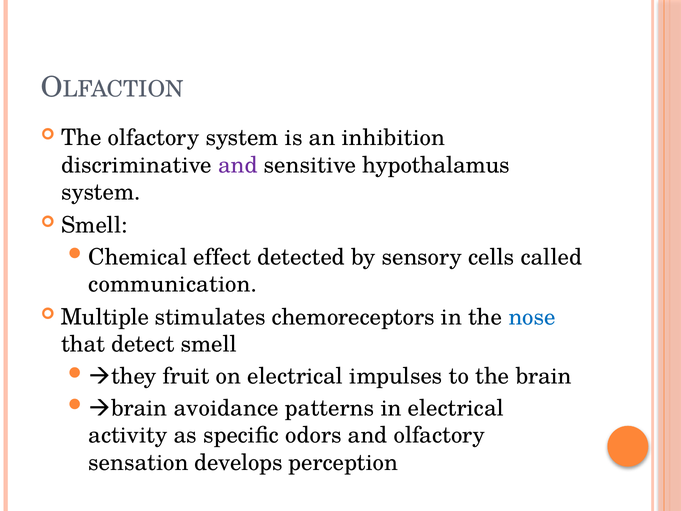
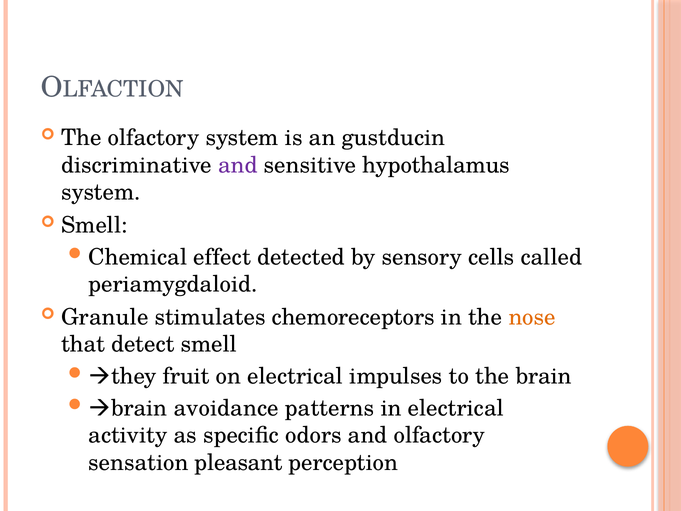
inhibition: inhibition -> gustducin (393, 138)
communication: communication -> periamygdaloid (173, 284)
Multiple: Multiple -> Granule (105, 317)
nose colour: blue -> orange (532, 317)
develops: develops -> pleasant (239, 462)
